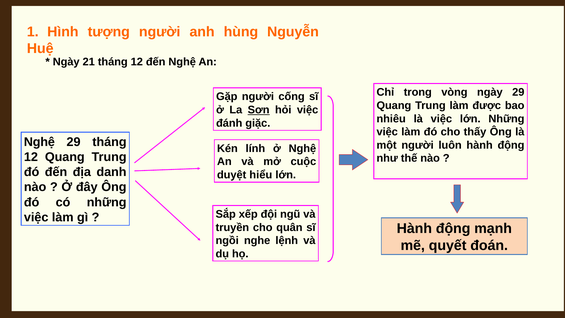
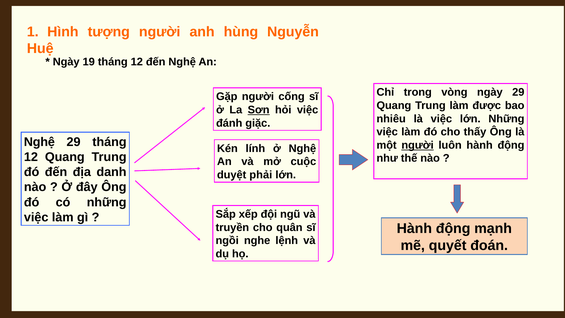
21: 21 -> 19 (89, 62)
người underline: none -> present (418, 145)
hiểu: hiểu -> phải (261, 175)
